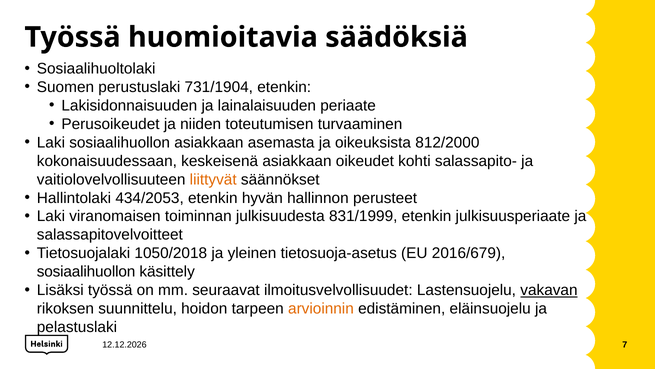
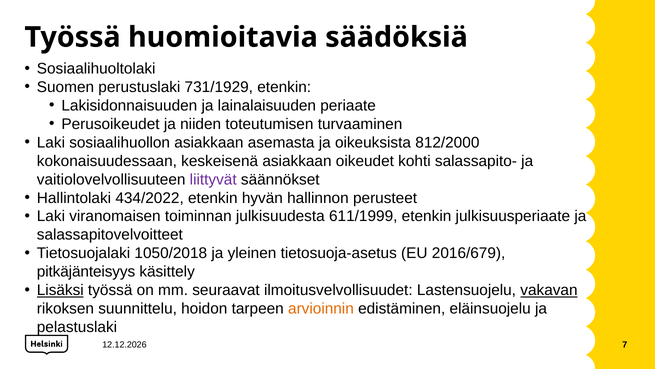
731/1904: 731/1904 -> 731/1929 (219, 87)
liittyvät colour: orange -> purple (213, 179)
434/2053: 434/2053 -> 434/2022 (150, 198)
831/1999: 831/1999 -> 611/1999 (363, 216)
sosiaalihuollon: sosiaalihuollon -> pitkäjänteisyys (86, 271)
Lisäksi underline: none -> present (60, 290)
